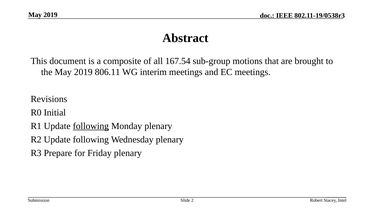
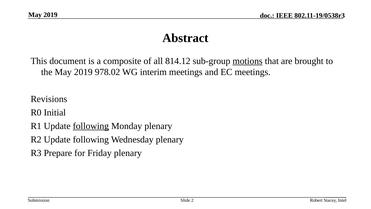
167.54: 167.54 -> 814.12 (178, 61)
motions underline: none -> present (248, 61)
806.11: 806.11 -> 978.02 (107, 72)
